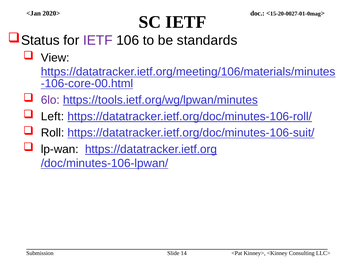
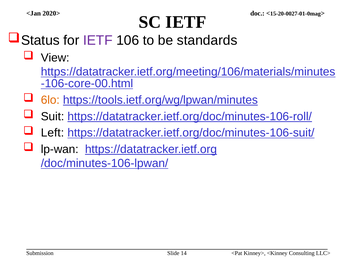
6lo colour: purple -> orange (50, 100)
Left: Left -> Suit (53, 116)
Roll: Roll -> Left (52, 132)
